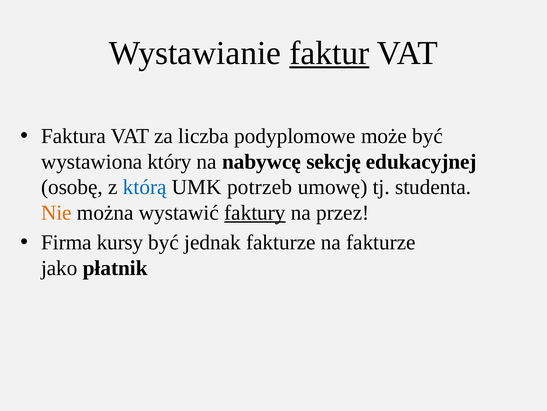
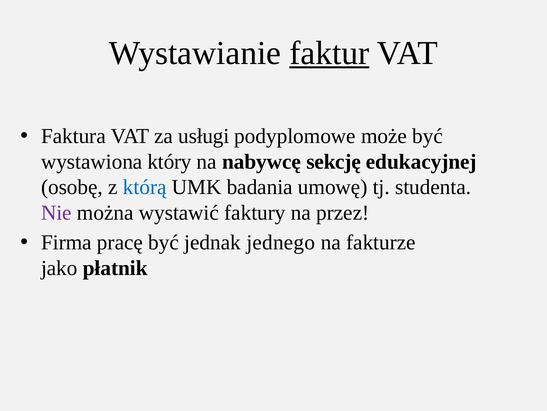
liczba: liczba -> usługi (204, 136)
potrzeb: potrzeb -> badania (260, 187)
Nie colour: orange -> purple (56, 212)
faktury underline: present -> none (255, 212)
kursy: kursy -> pracę (120, 242)
jednak fakturze: fakturze -> jednego (281, 242)
